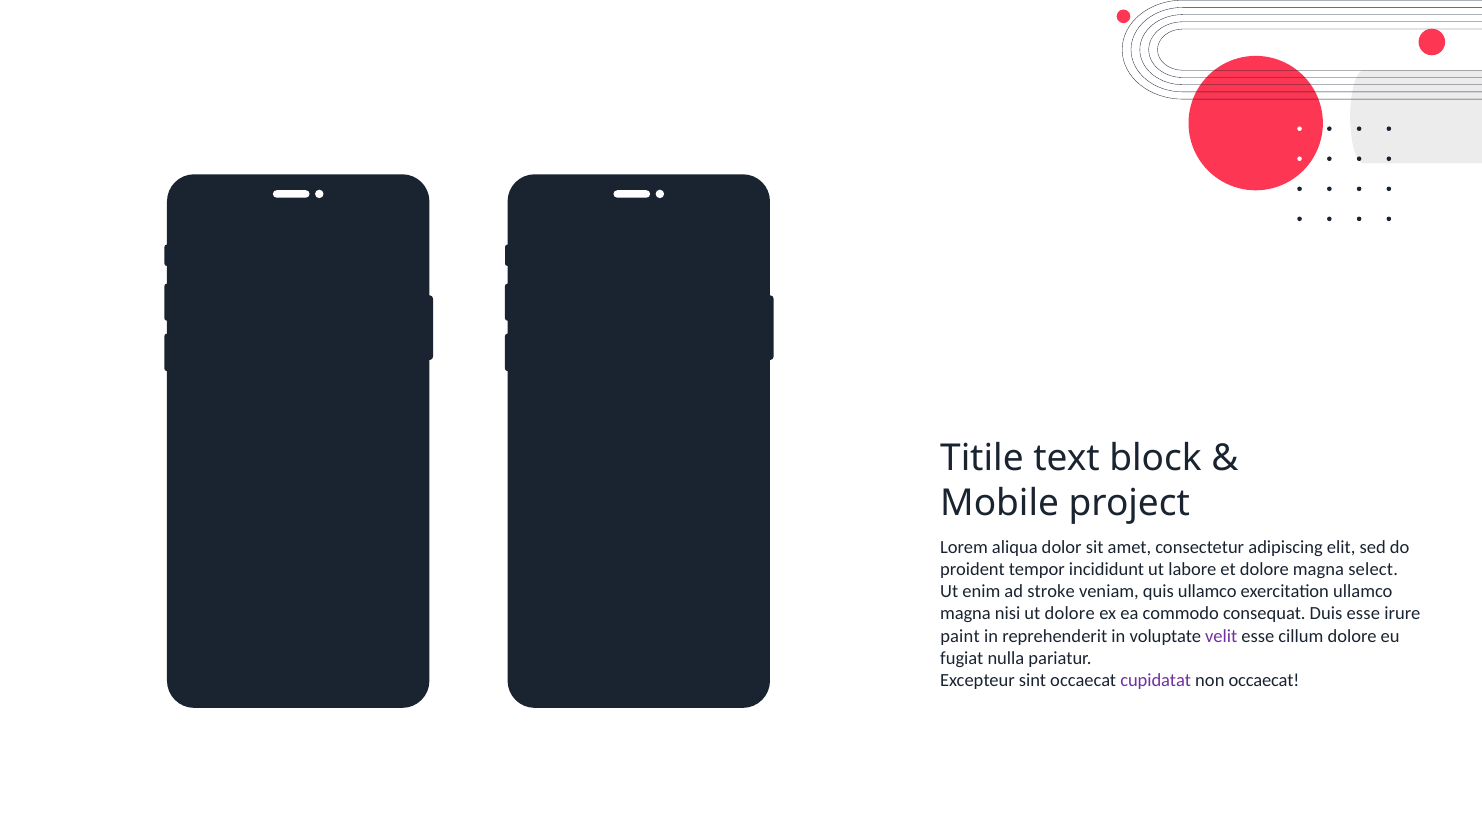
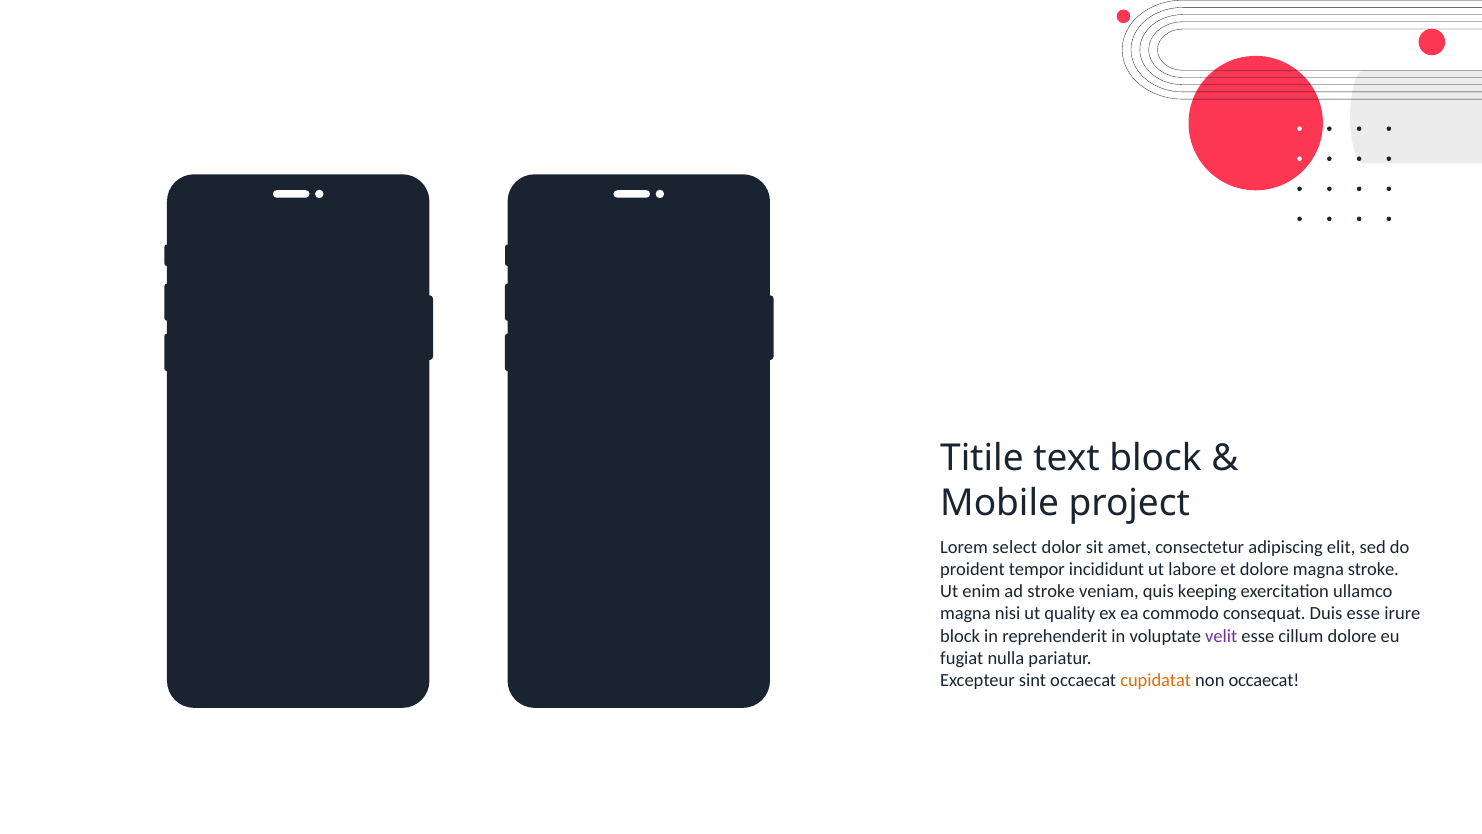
aliqua: aliqua -> select (1015, 547)
magna select: select -> stroke (1373, 569)
quis ullamco: ullamco -> keeping (1207, 591)
ut dolore: dolore -> quality (1070, 614)
paint: paint -> block (960, 636)
cupidatat colour: purple -> orange (1156, 680)
